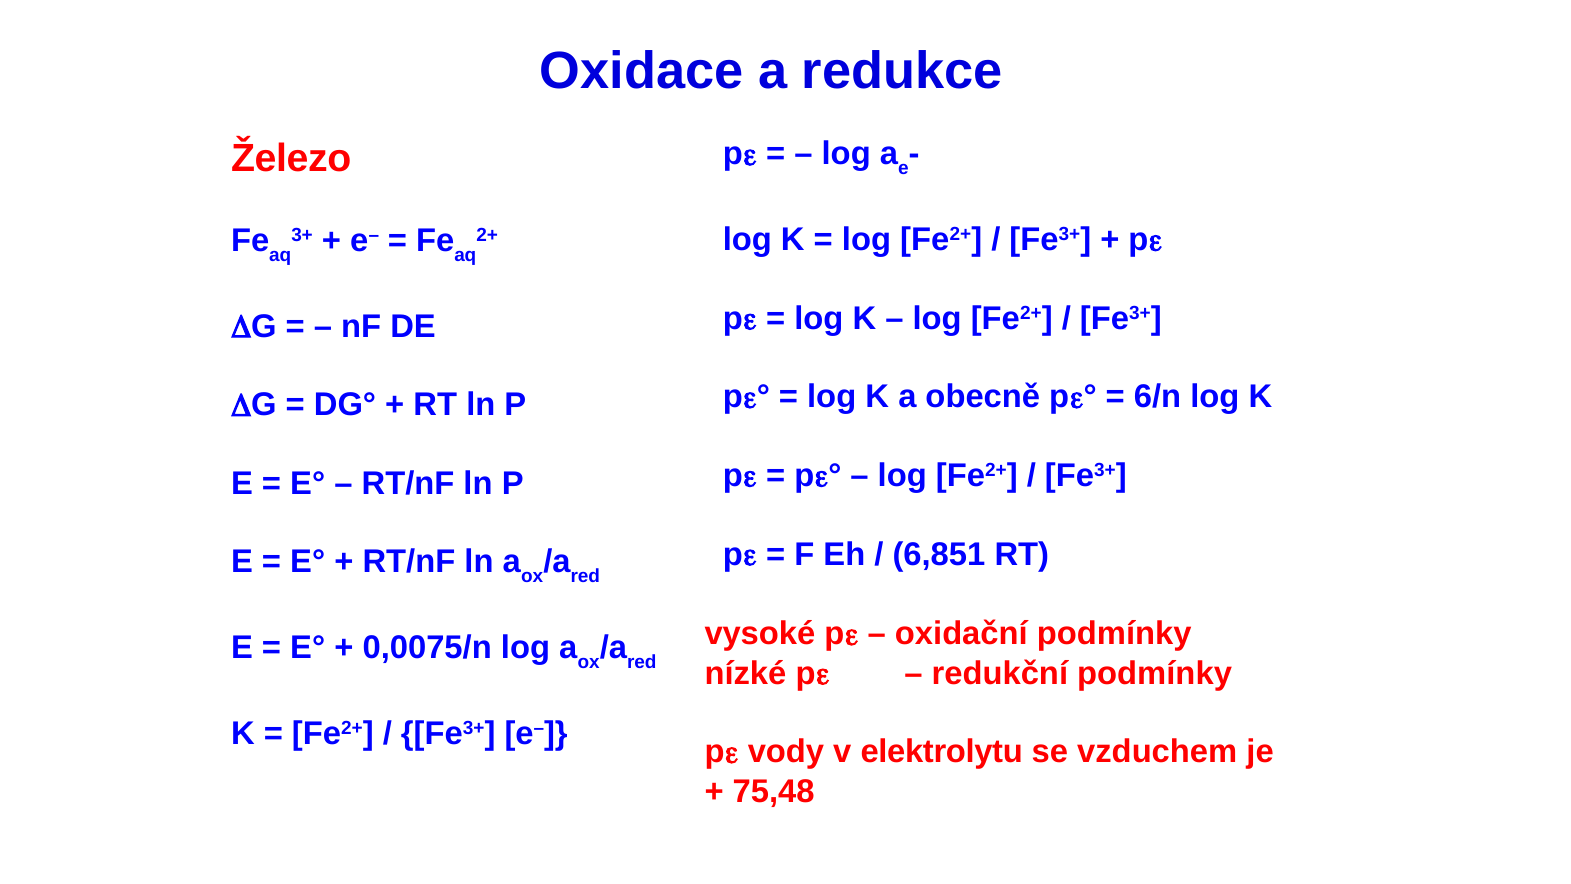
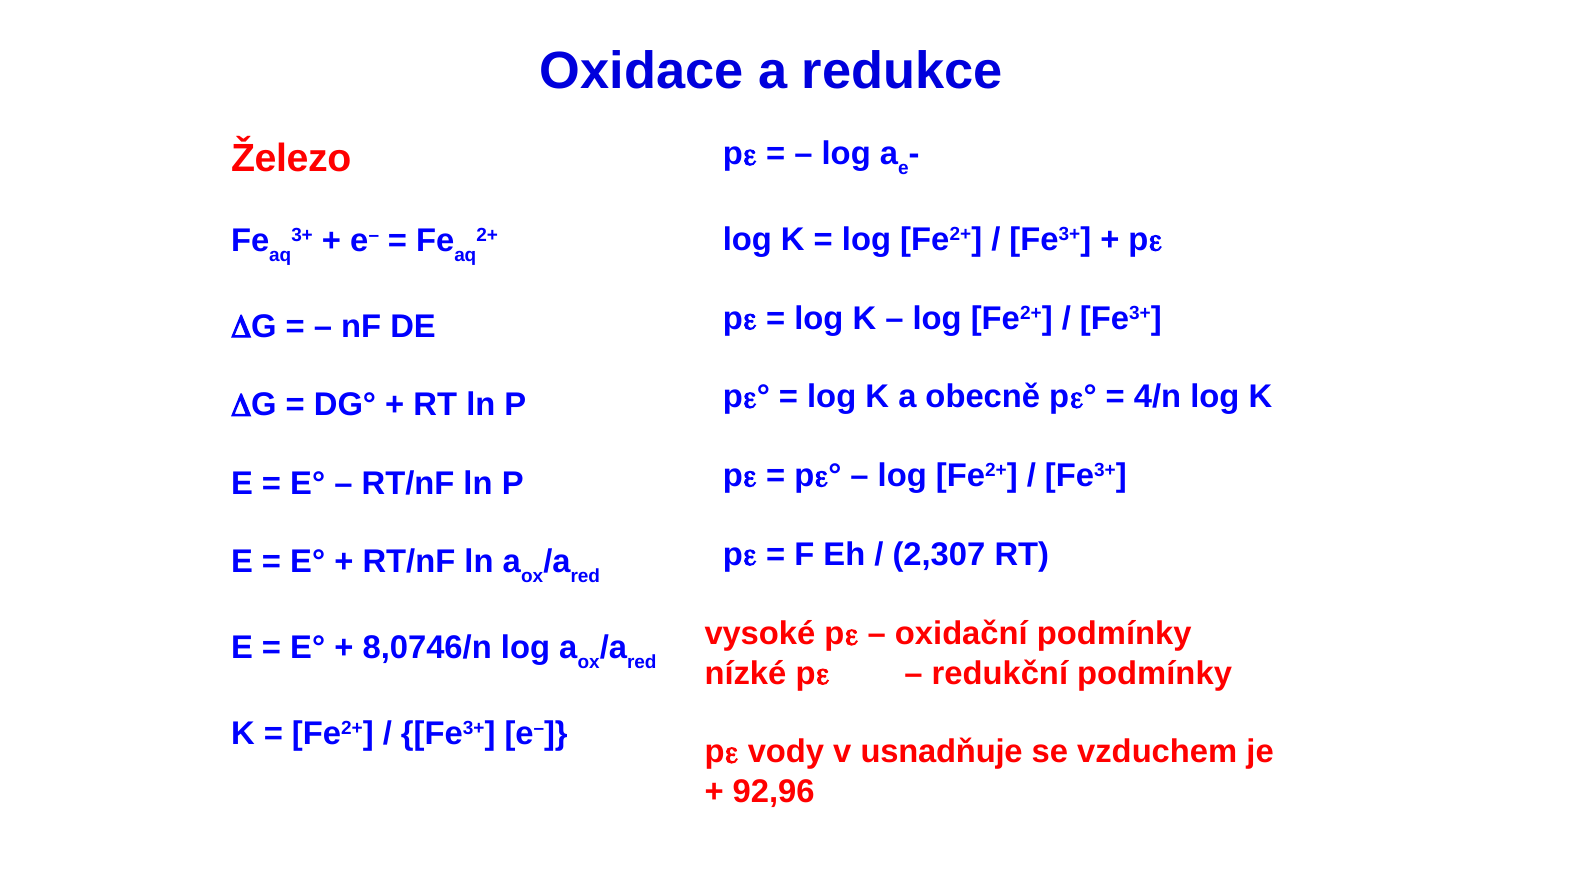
6/n: 6/n -> 4/n (1158, 397)
6,851: 6,851 -> 2,307 (939, 554)
0,0075/n: 0,0075/n -> 8,0746/n (427, 647)
elektrolytu: elektrolytu -> usnadňuje (942, 752)
75,48: 75,48 -> 92,96 (774, 791)
